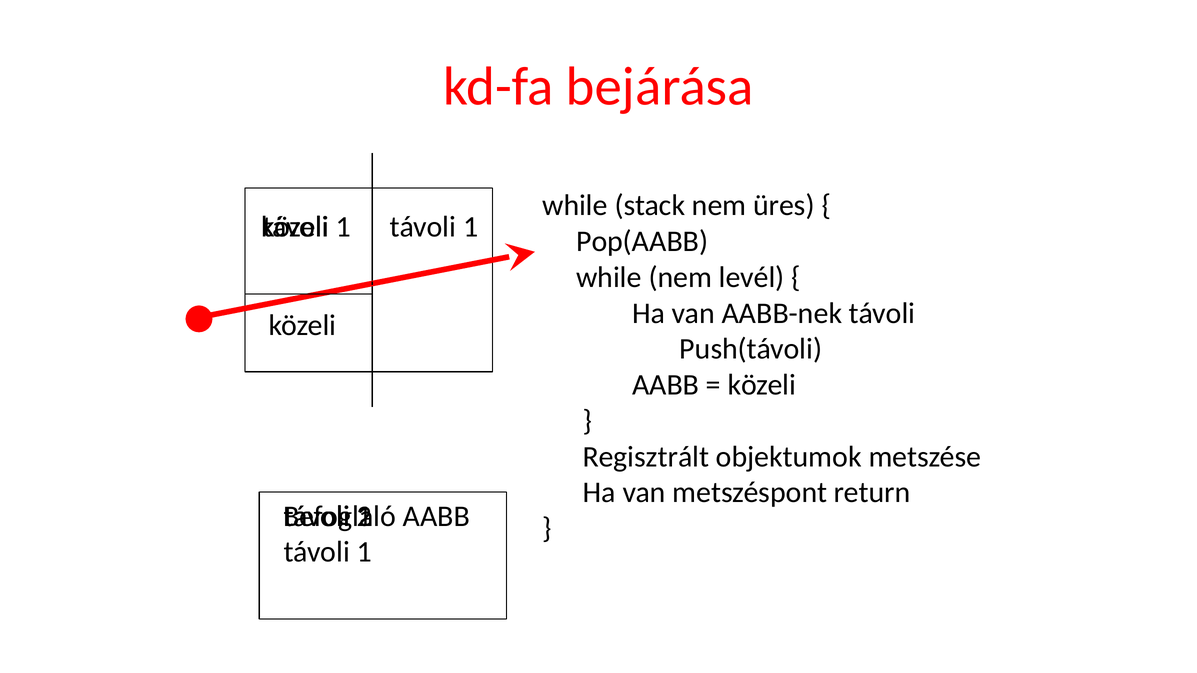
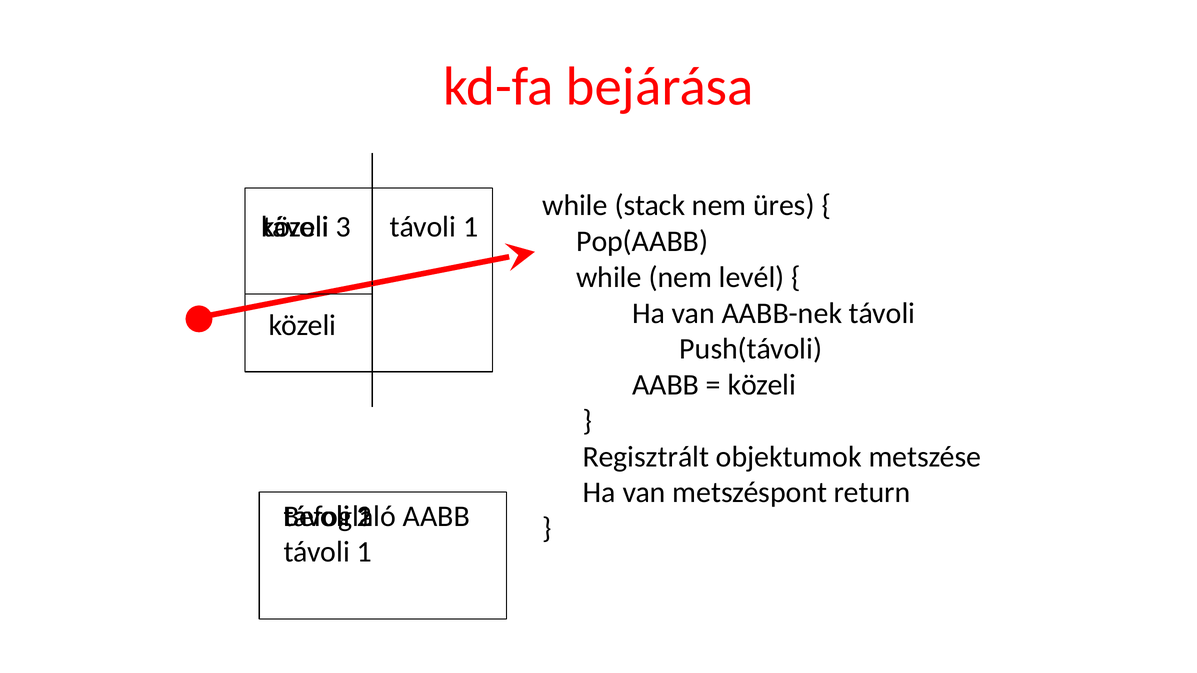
1: 1 -> 3 (343, 227)
